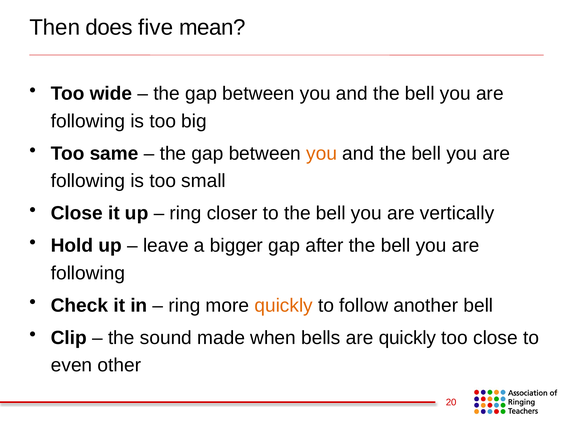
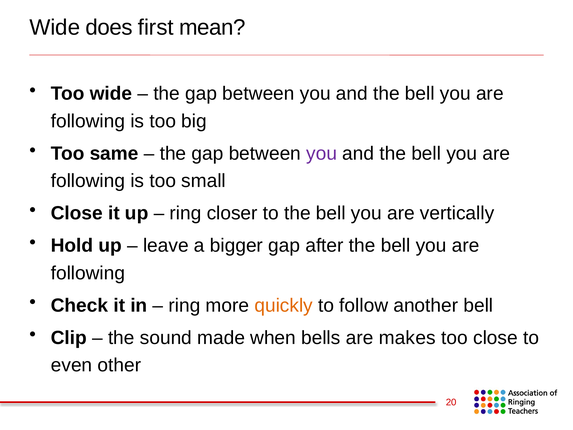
Then: Then -> Wide (55, 27)
five: five -> first (156, 27)
you colour: orange -> purple (322, 153)
are quickly: quickly -> makes (407, 338)
